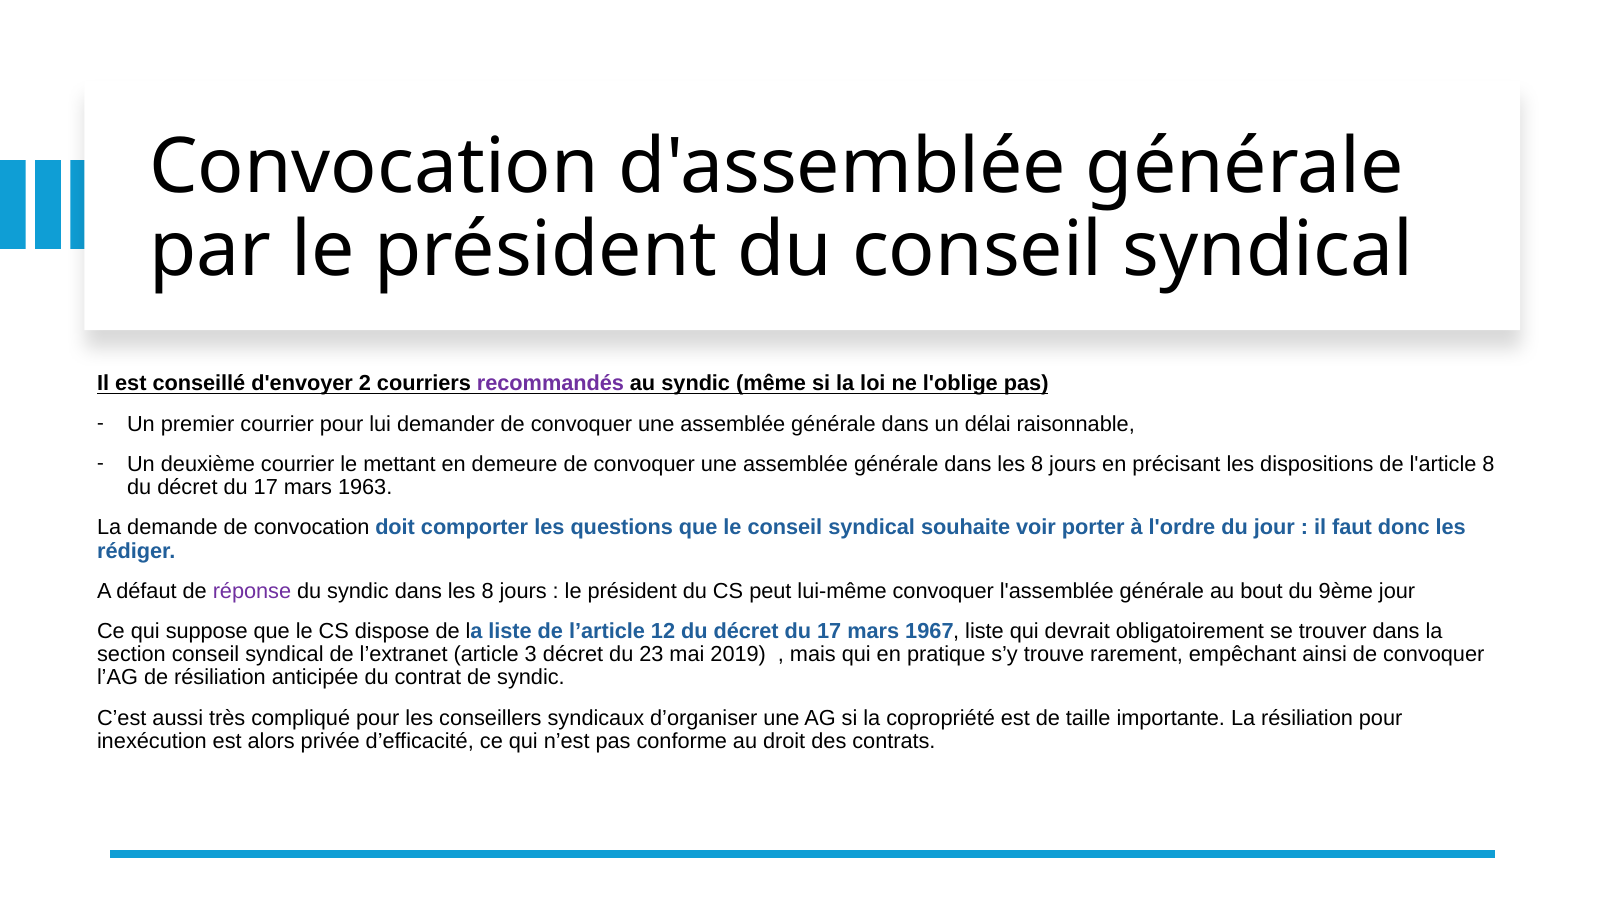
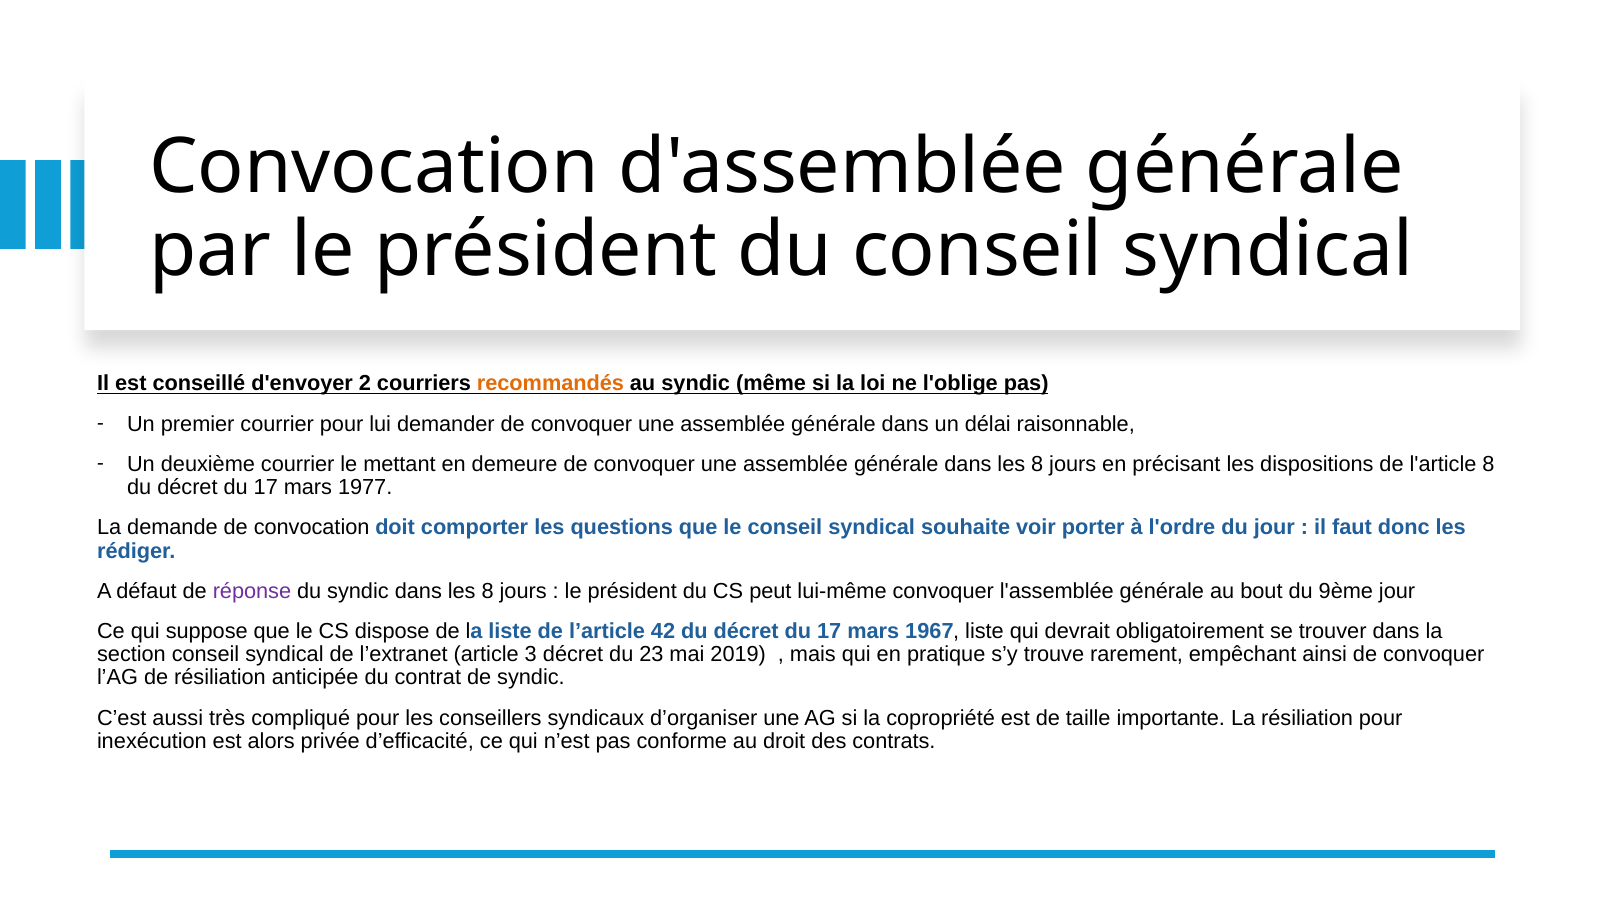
recommandés colour: purple -> orange (550, 384)
1963: 1963 -> 1977 (365, 487)
12: 12 -> 42 (663, 631)
